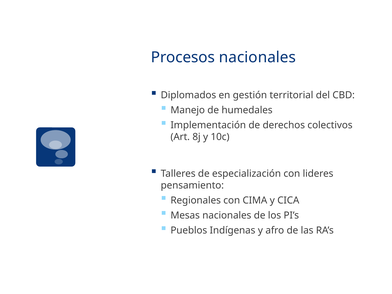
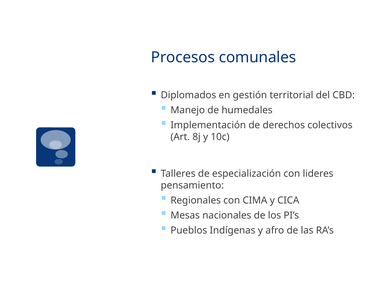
Procesos nacionales: nacionales -> comunales (258, 57)
